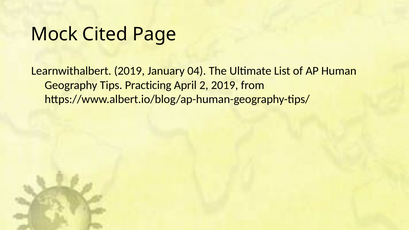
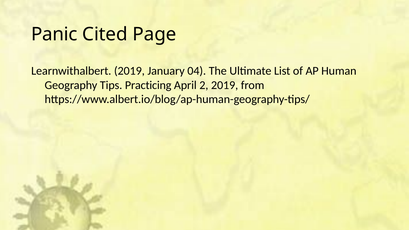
Mock: Mock -> Panic (54, 34)
